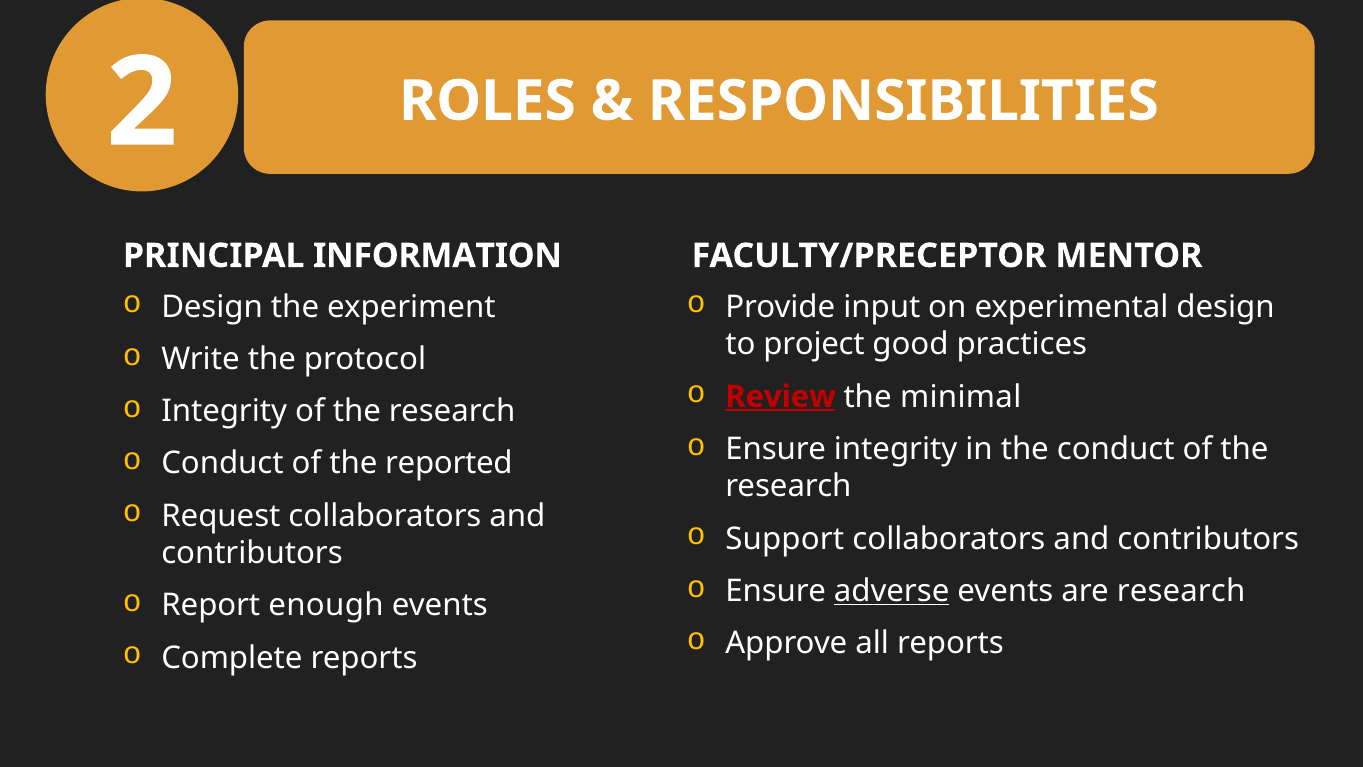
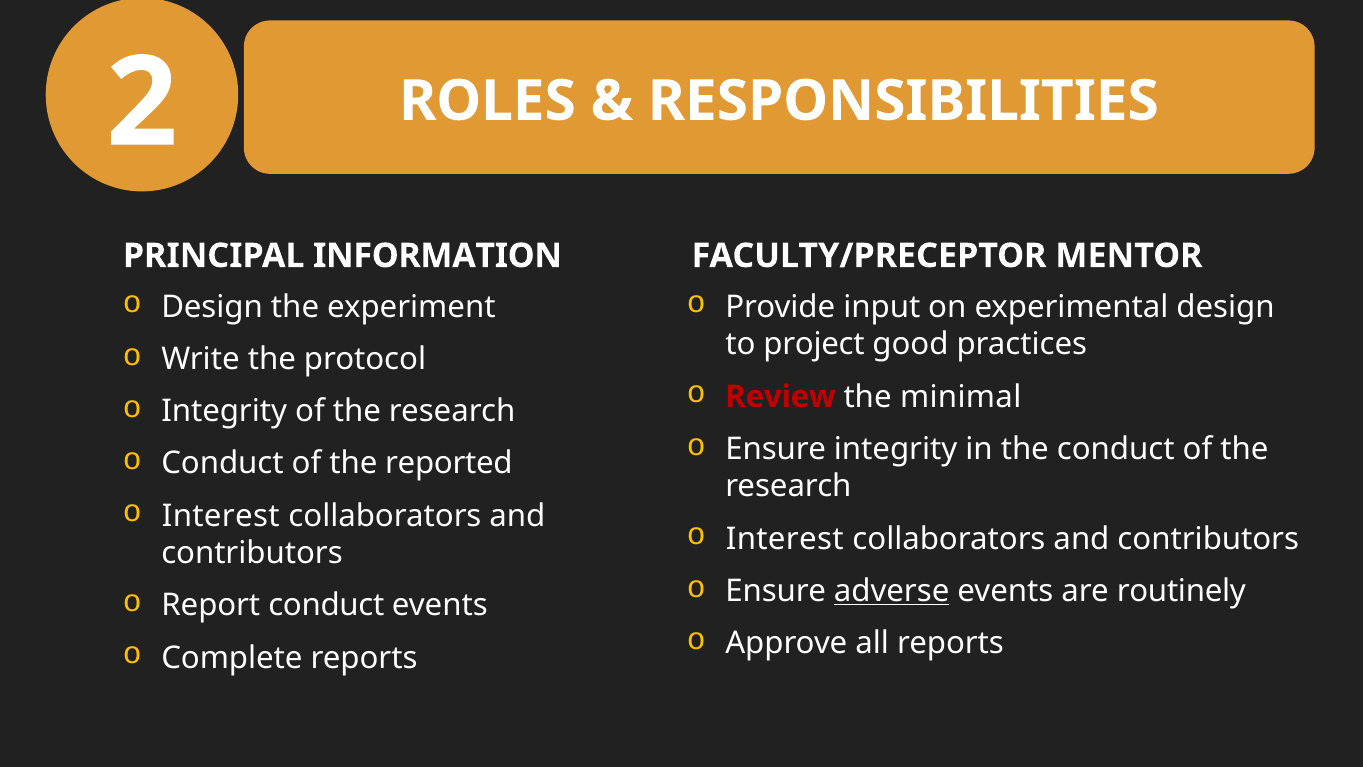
Review underline: present -> none (781, 397)
Request: Request -> Interest (221, 516)
Support: Support -> Interest (785, 539)
are research: research -> routinely (1181, 591)
Report enough: enough -> conduct (326, 605)
